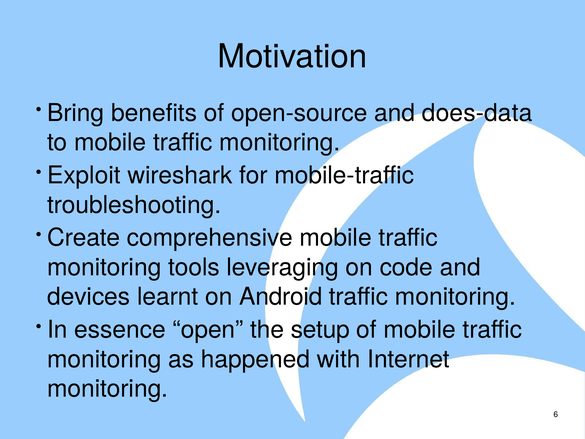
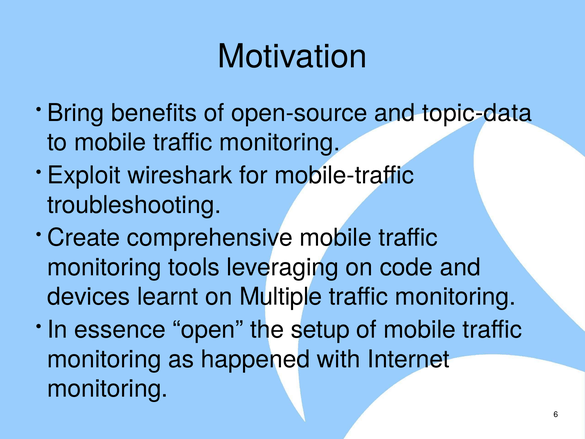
does-data: does-data -> topic-data (477, 113)
Android: Android -> Multiple (281, 297)
